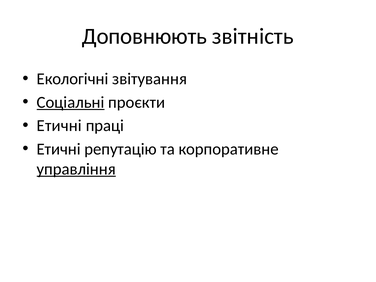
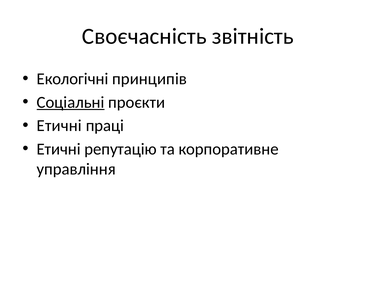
Доповнюють: Доповнюють -> Своєчасність (144, 36)
звітування: звітування -> принципів (150, 79)
управління underline: present -> none (76, 169)
